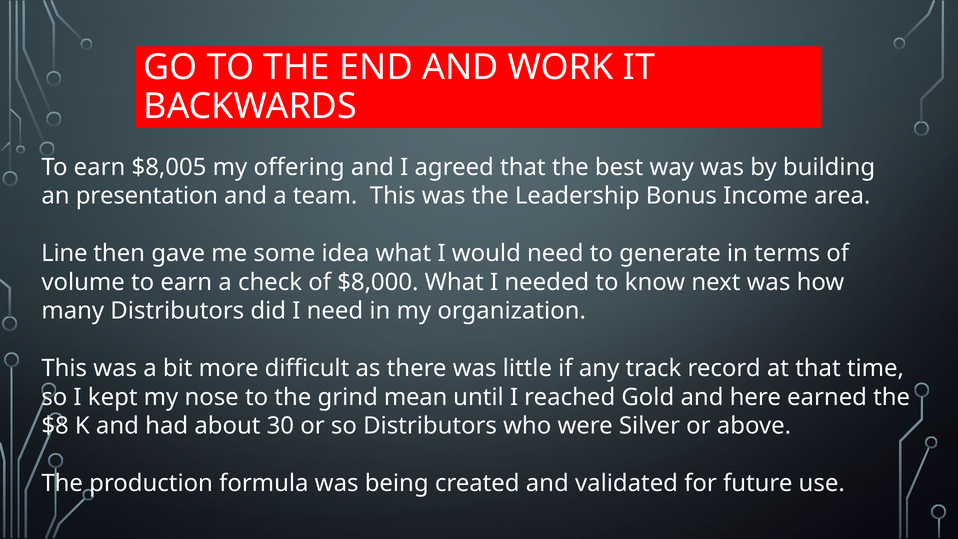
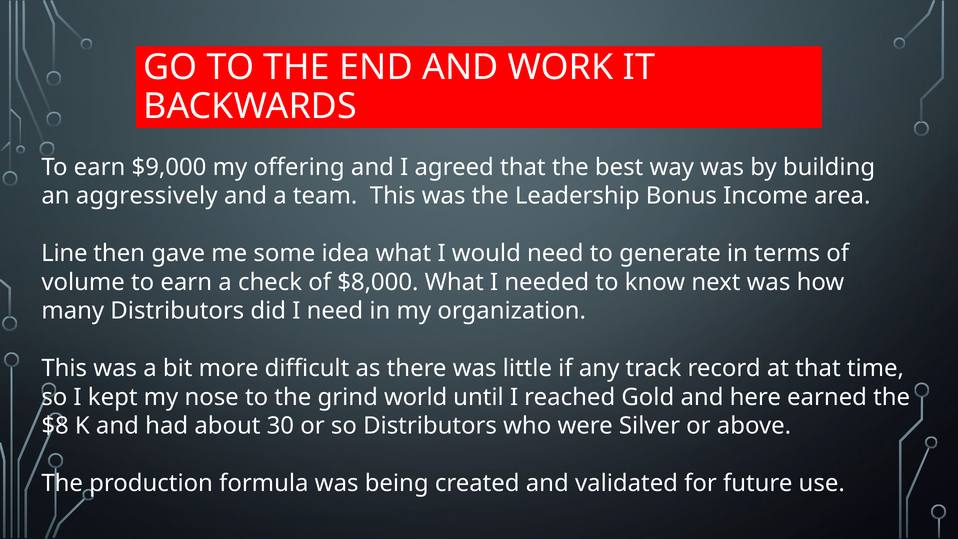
$8,005: $8,005 -> $9,000 (169, 167)
presentation: presentation -> aggressively (147, 196)
mean: mean -> world (416, 397)
